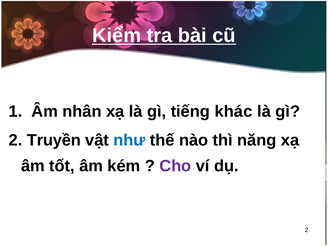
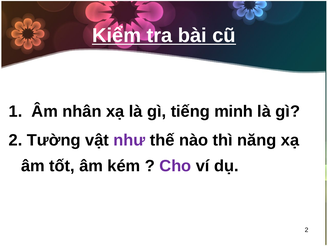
khác: khác -> minh (234, 111)
Truyền: Truyền -> Tường (54, 140)
như colour: blue -> purple (129, 140)
